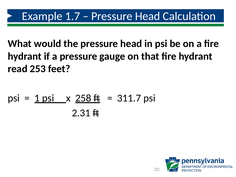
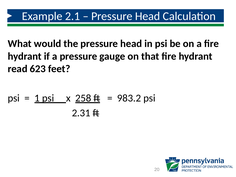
1.7: 1.7 -> 2.1 (73, 16)
253: 253 -> 623 (38, 69)
311.7: 311.7 -> 983.2 (129, 98)
